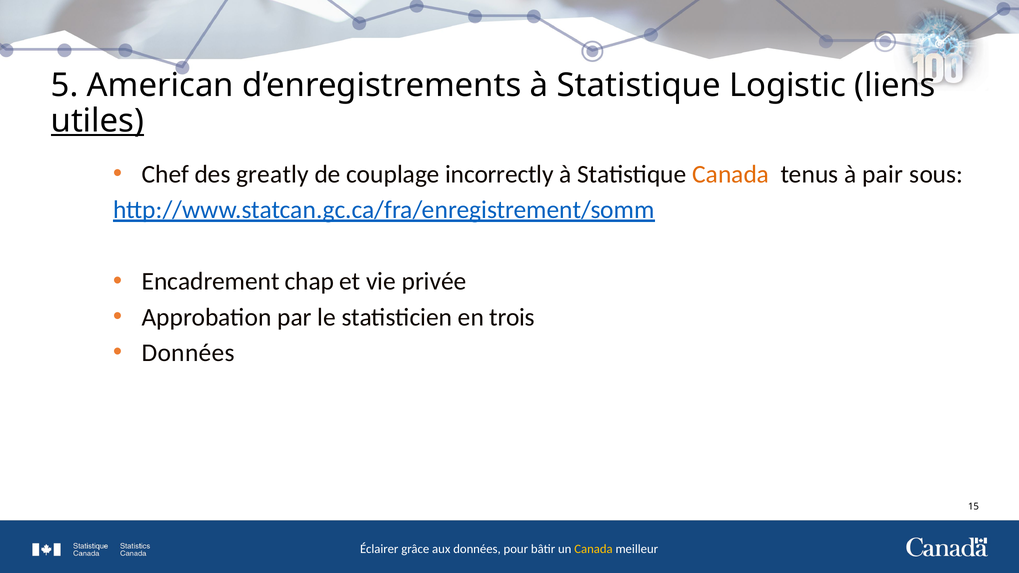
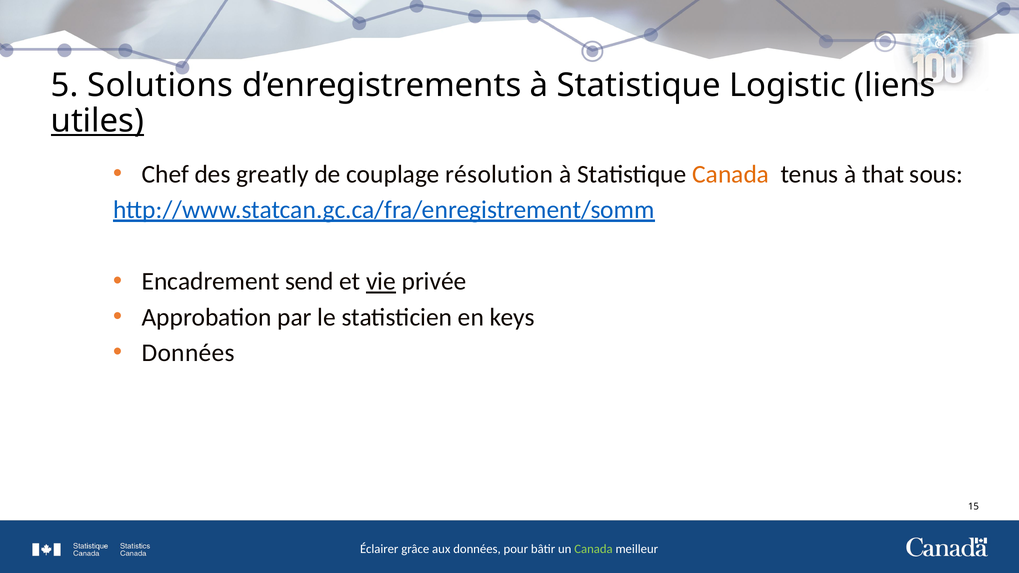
American: American -> Solutions (160, 85)
incorrectly: incorrectly -> résolution (499, 174)
pair: pair -> that (883, 174)
chap: chap -> send (309, 282)
vie underline: none -> present (381, 282)
trois: trois -> keys (512, 317)
Canada colour: yellow -> light green (593, 549)
